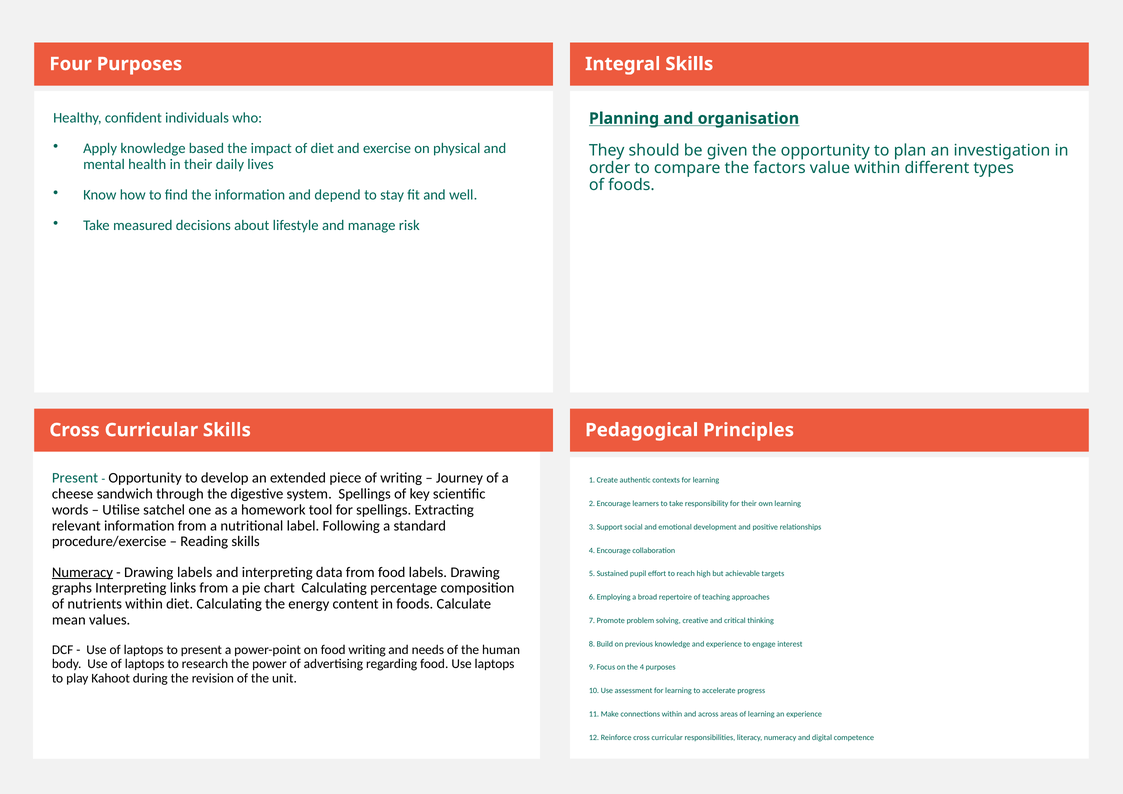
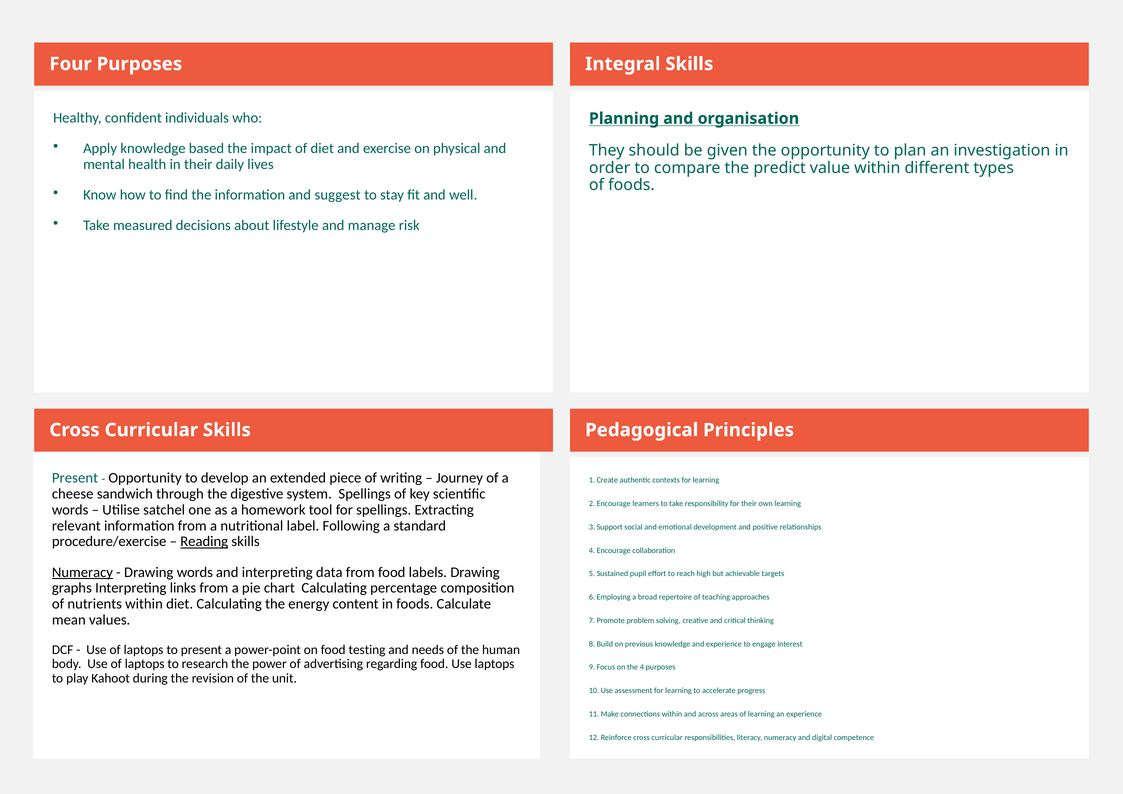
factors: factors -> predict (780, 168)
depend: depend -> suggest (338, 195)
Reading underline: none -> present (204, 542)
Drawing labels: labels -> words (195, 572)
food writing: writing -> testing (367, 650)
